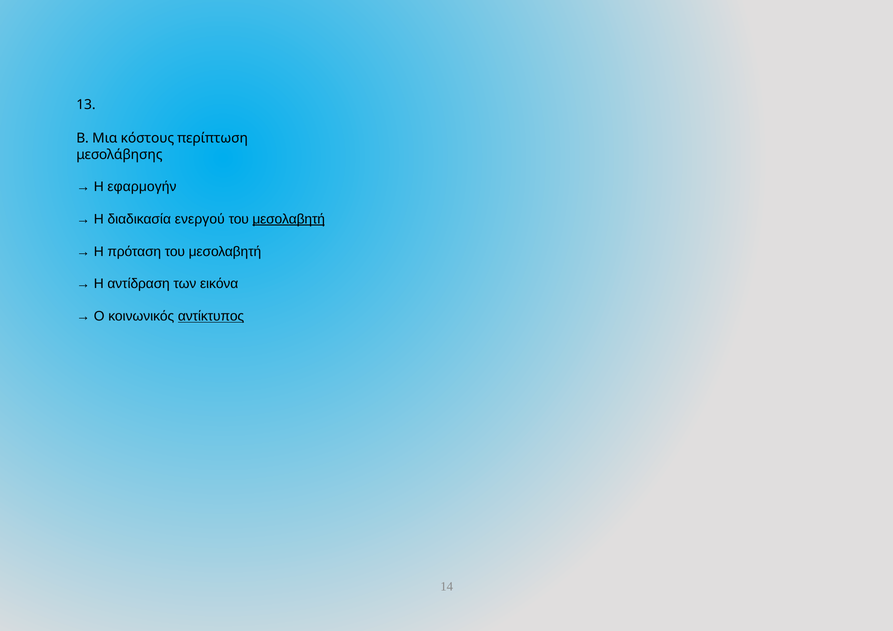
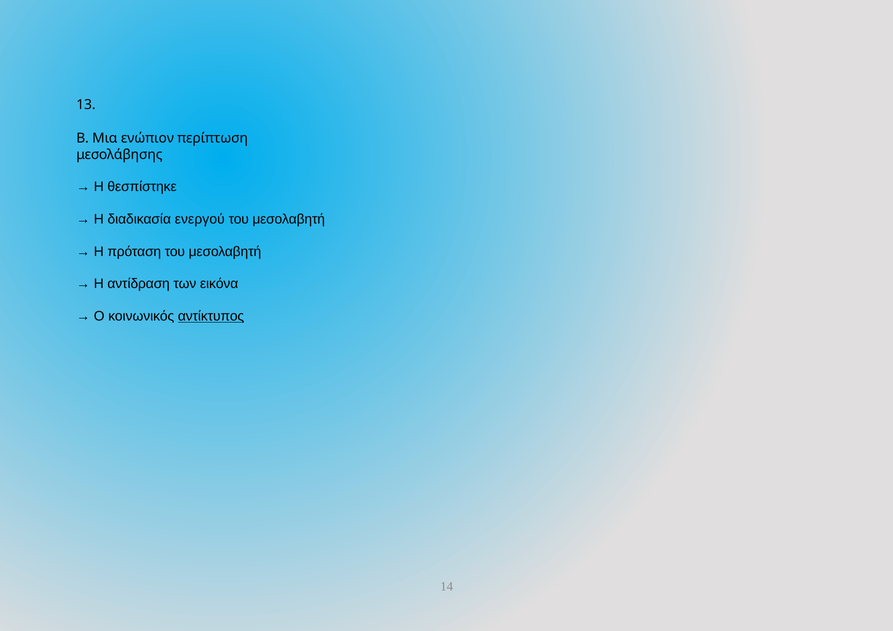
κόστους: κόστους -> ενώπιον (147, 138)
εφαρμογήν: εφαρμογήν -> θεσπίστηκε (142, 187)
μεσολαβητή underline: present -> none (289, 219)
